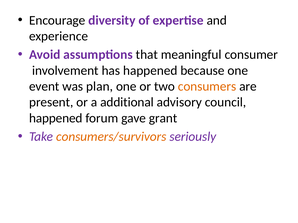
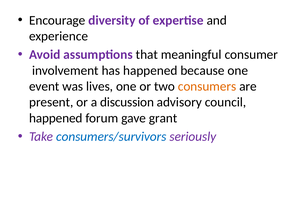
plan: plan -> lives (100, 87)
additional: additional -> discussion (127, 102)
consumers/survivors colour: orange -> blue (111, 137)
